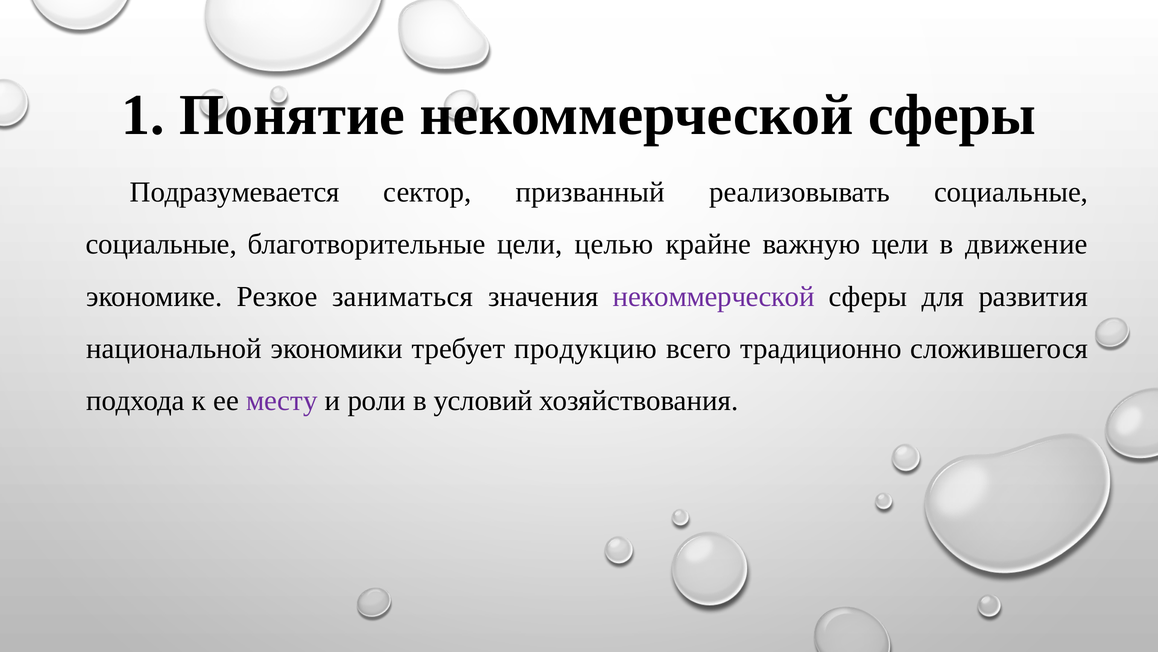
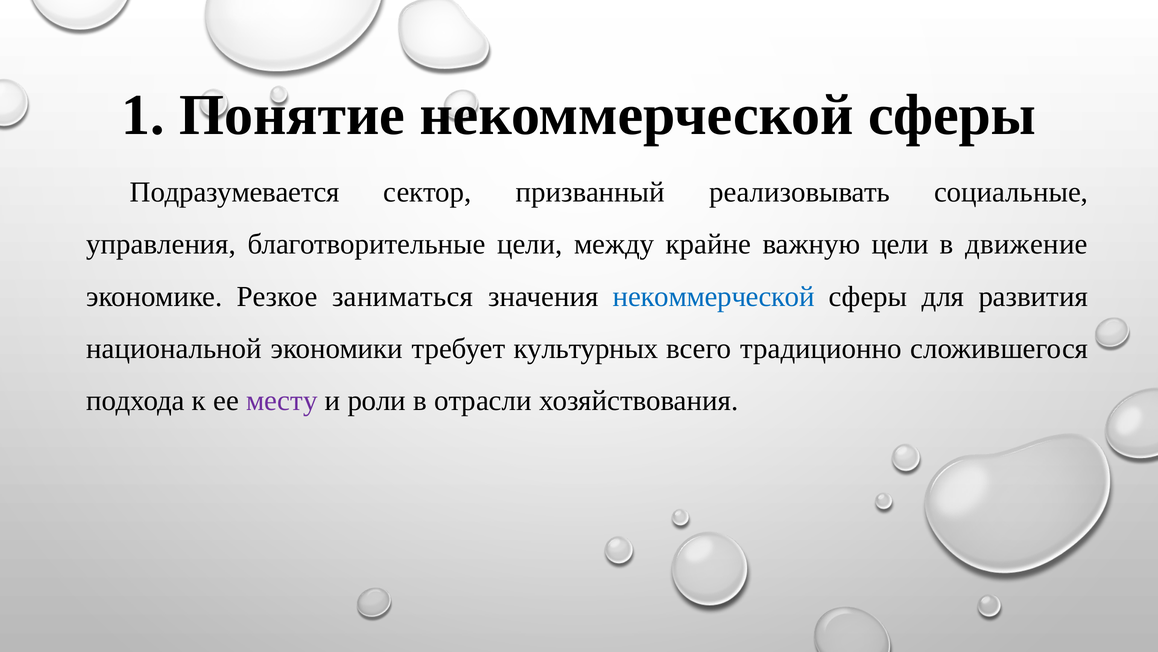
социальные: социальные -> управления (161, 244)
целью: целью -> между (614, 244)
некоммерческой colour: purple -> blue (714, 296)
продукцию: продукцию -> культурных (586, 348)
условий: условий -> отрасли (483, 400)
